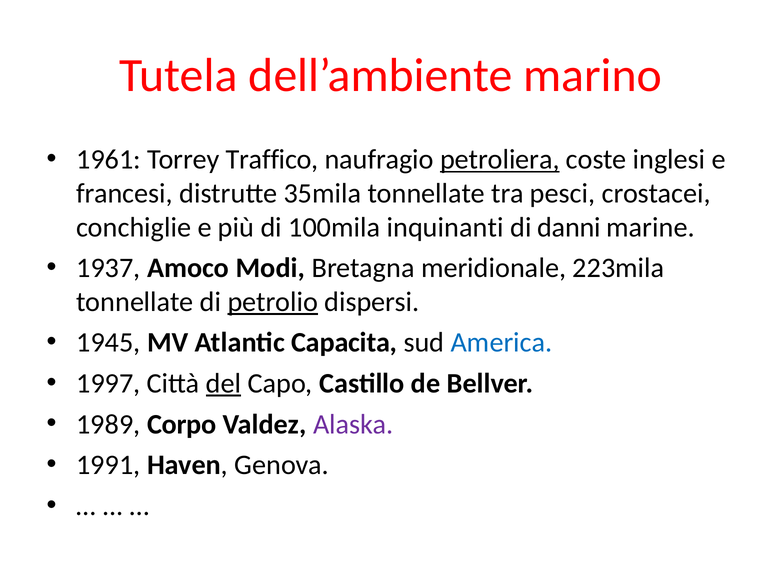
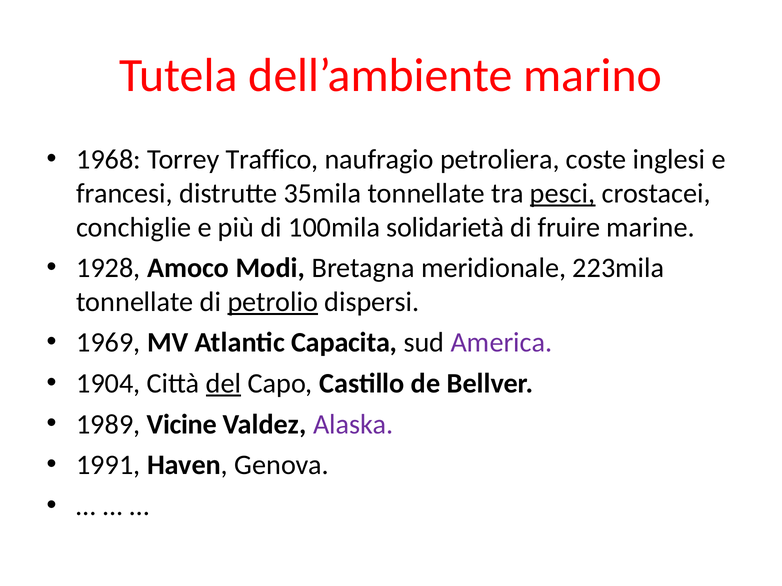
1961: 1961 -> 1968 (109, 160)
petroliera underline: present -> none (500, 160)
pesci underline: none -> present (563, 194)
inquinanti: inquinanti -> solidarietà (445, 227)
danni: danni -> fruire (569, 227)
1937: 1937 -> 1928 (108, 268)
1945: 1945 -> 1969 (108, 343)
America colour: blue -> purple (502, 343)
1997: 1997 -> 1904 (108, 384)
Corpo: Corpo -> Vicine (182, 425)
